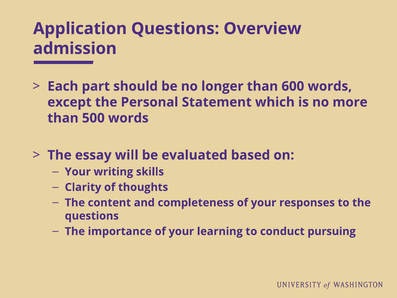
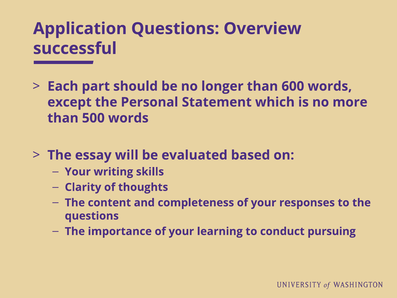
admission: admission -> successful (75, 48)
